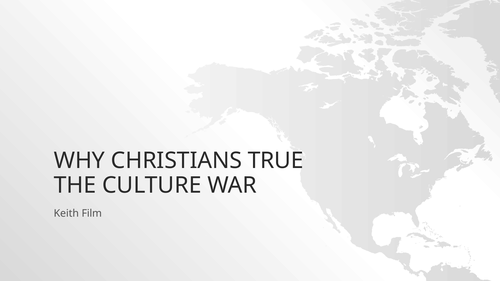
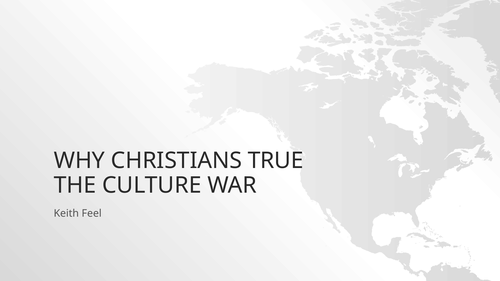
Film: Film -> Feel (92, 214)
